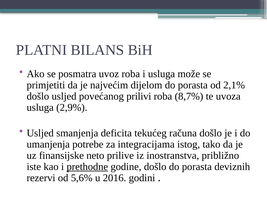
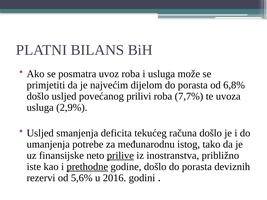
2,1%: 2,1% -> 6,8% (234, 85)
8,7%: 8,7% -> 7,7% (189, 96)
integracijama: integracijama -> međunarodnu (146, 144)
prilive underline: none -> present (120, 156)
